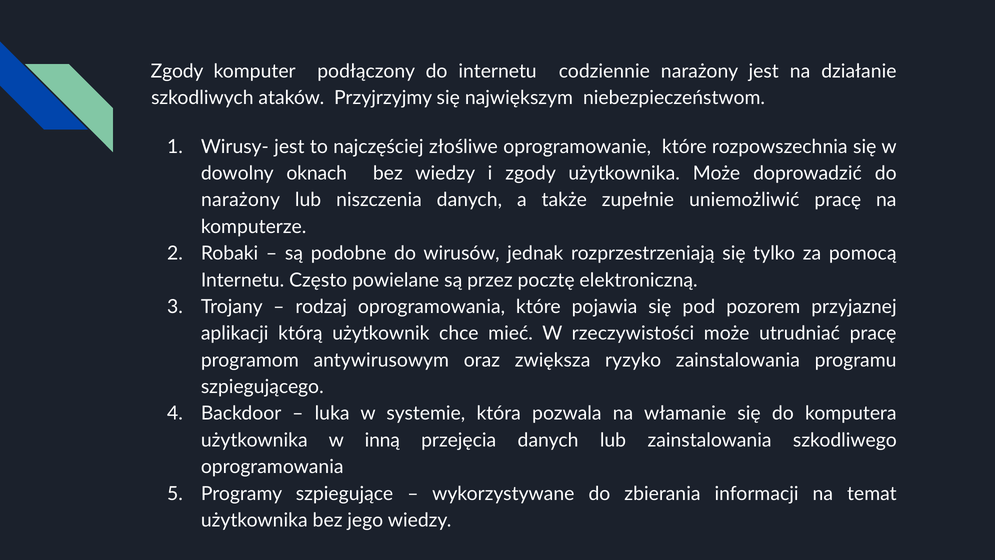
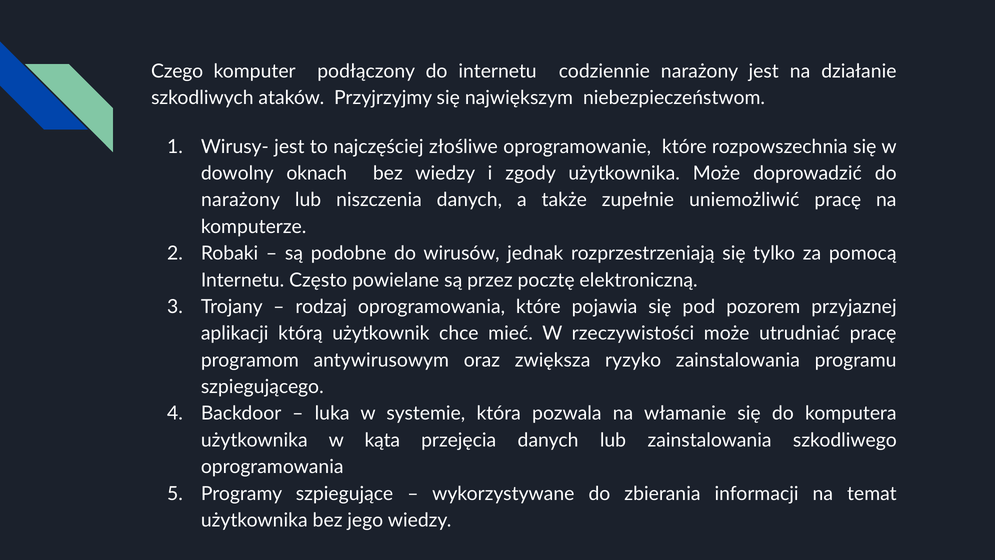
Zgody: Zgody -> Czego (177, 71)
inną: inną -> kąta (382, 440)
